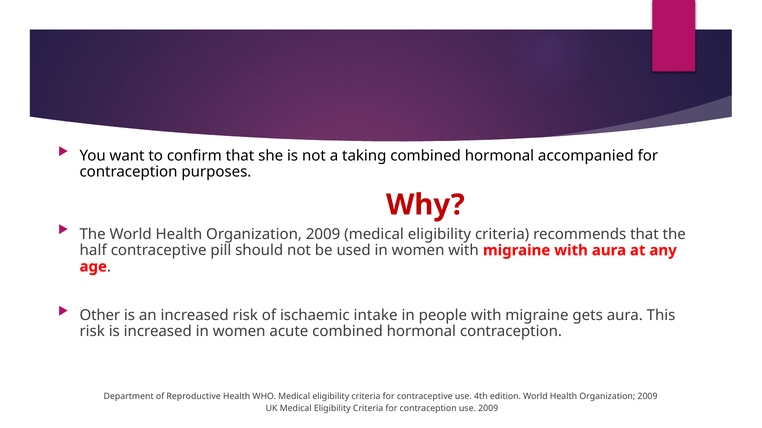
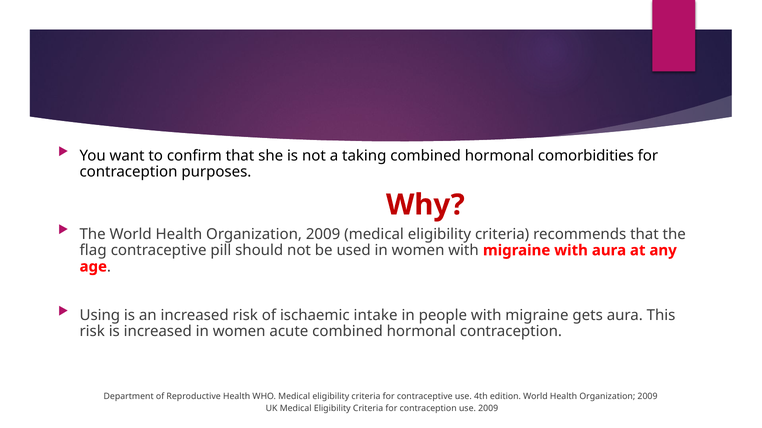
accompanied: accompanied -> comorbidities (586, 156)
half: half -> flag (93, 251)
Other: Other -> Using (100, 316)
